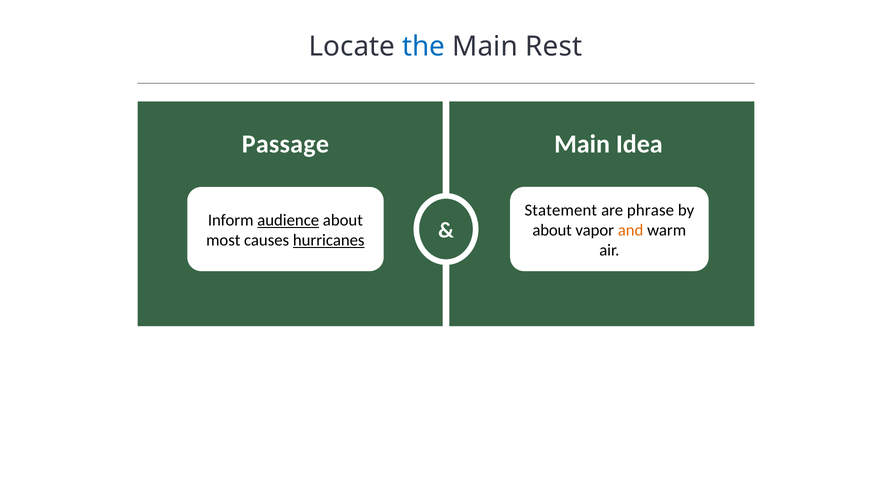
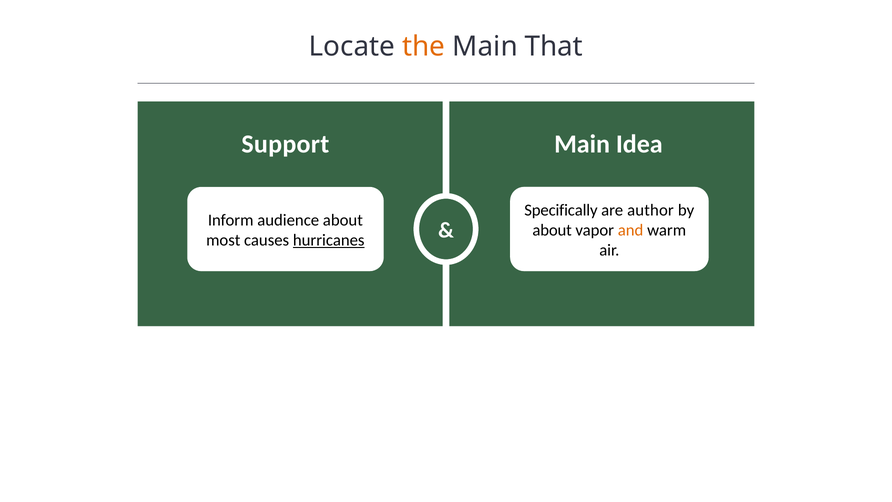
the colour: blue -> orange (424, 47)
Rest: Rest -> That (554, 47)
Passage: Passage -> Support (285, 144)
Statement: Statement -> Specifically (561, 210)
phrase: phrase -> author (650, 210)
audience underline: present -> none (288, 220)
